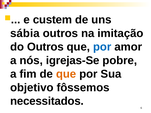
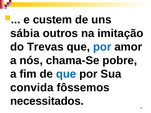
do Outros: Outros -> Trevas (45, 47)
igrejas-Se: igrejas-Se -> chama-Se (73, 61)
que colour: orange -> blue (66, 74)
objetivo: objetivo -> convida (32, 88)
